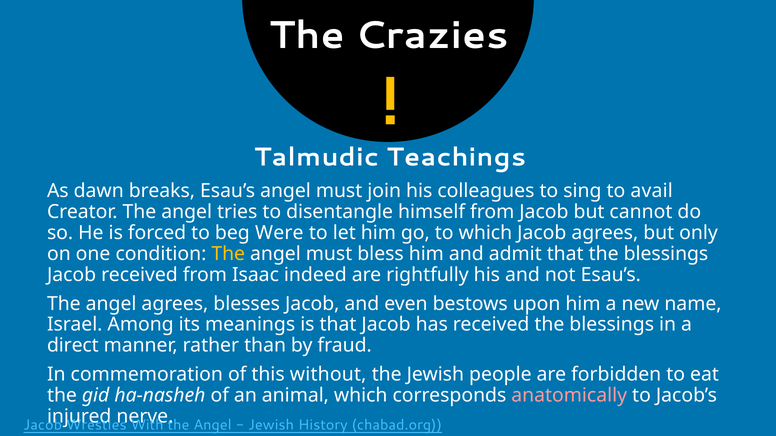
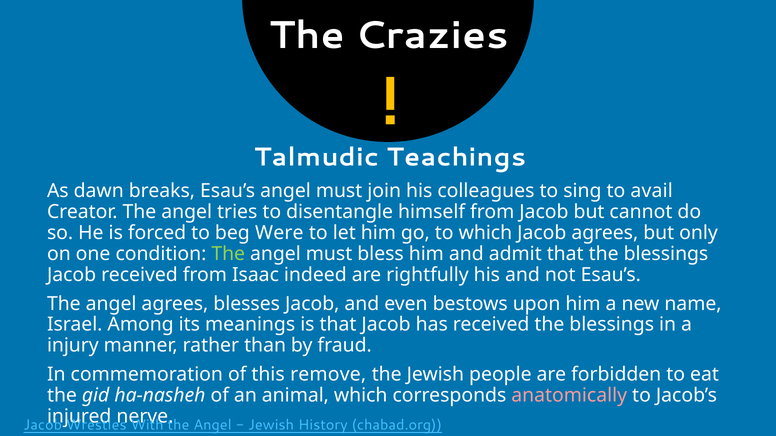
The colour: yellow -> light green (228, 254)
direct: direct -> injury (73, 346)
without: without -> remove (328, 375)
